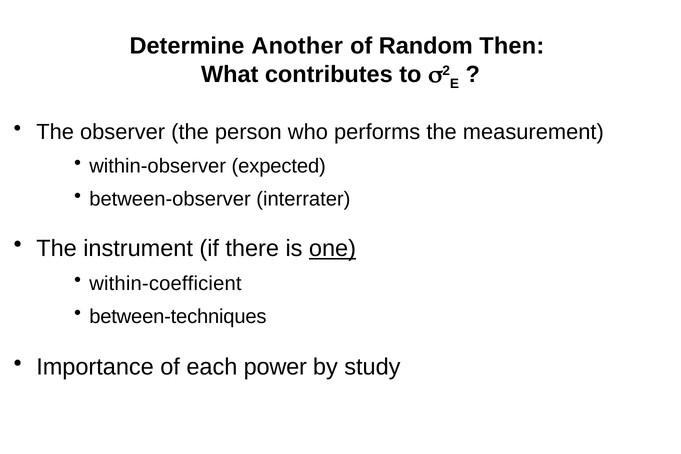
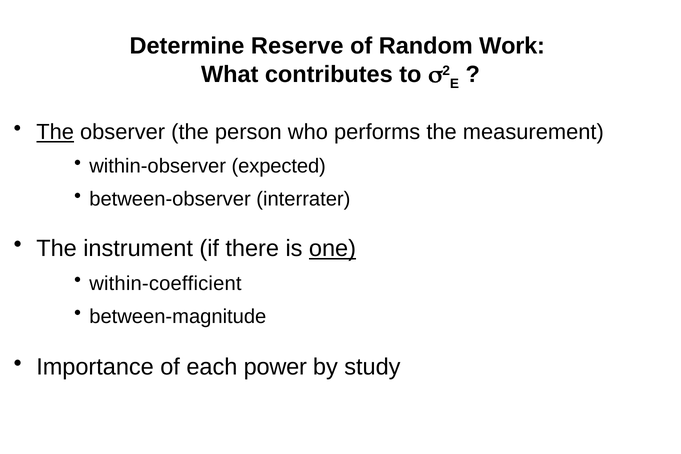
Another: Another -> Reserve (297, 46)
Then: Then -> Work (512, 46)
The underline: none -> present (55, 132)
between-techniques: between-techniques -> between-magnitude (178, 316)
